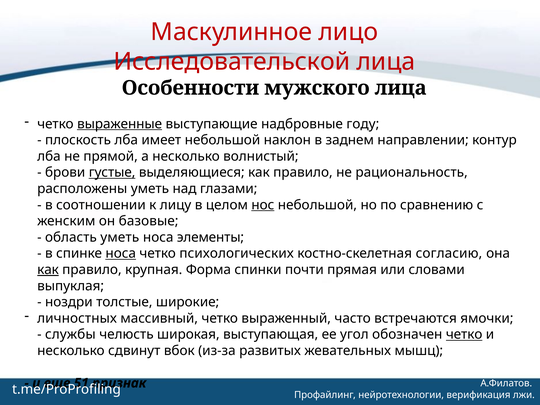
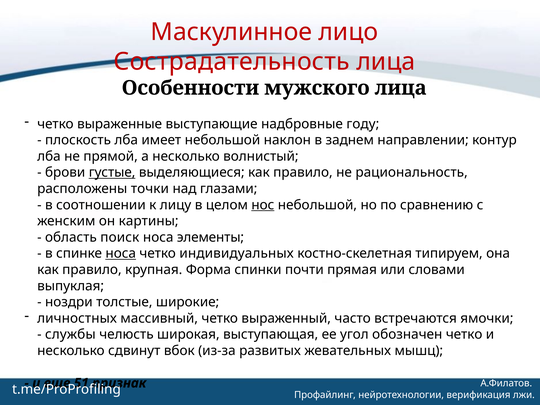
Исследовательской: Исследовательской -> Сострадательность (232, 62)
выраженные underline: present -> none (120, 124)
расположены уметь: уметь -> точки (150, 189)
базовые: базовые -> картины (149, 221)
область уметь: уметь -> поиск (120, 237)
психологических: психологических -> индивидуальных (237, 254)
согласию: согласию -> типируем (449, 254)
как underline: present -> none (48, 270)
четко underline: present -> none (464, 335)
